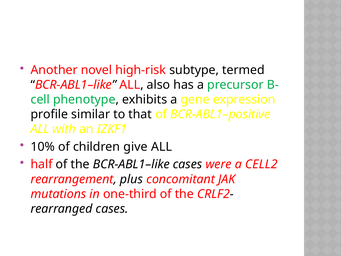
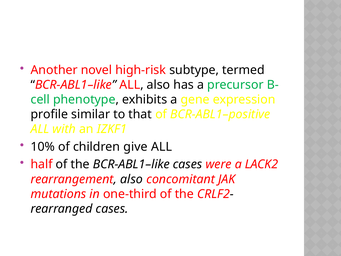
CELL2: CELL2 -> LACK2 (261, 164)
rearrangement plus: plus -> also (132, 179)
